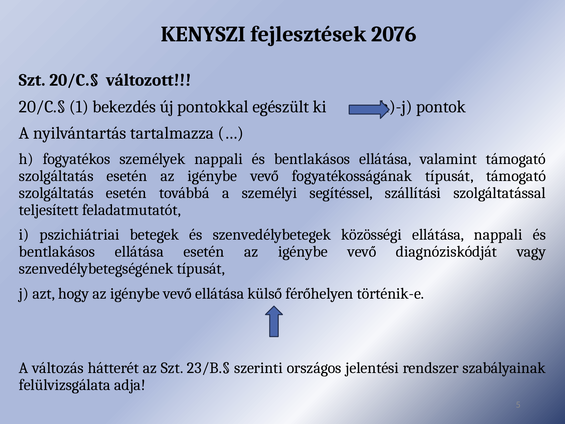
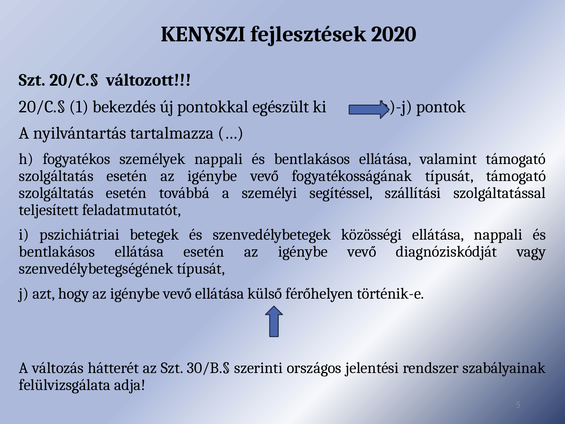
2076: 2076 -> 2020 (394, 34)
23/B.§: 23/B.§ -> 30/B.§ (208, 368)
